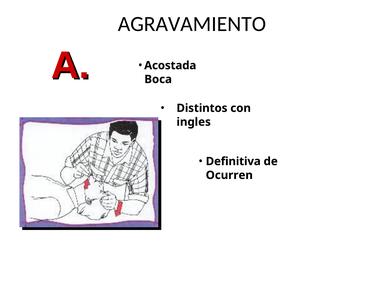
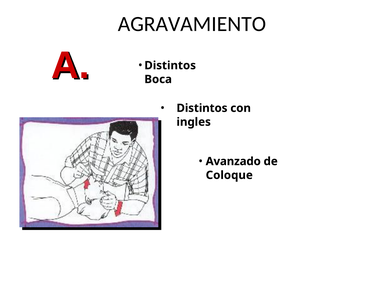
Acostada: Acostada -> Distintos (170, 65)
Definitiva: Definitiva -> Avanzado (233, 161)
Ocurren: Ocurren -> Coloque (229, 175)
